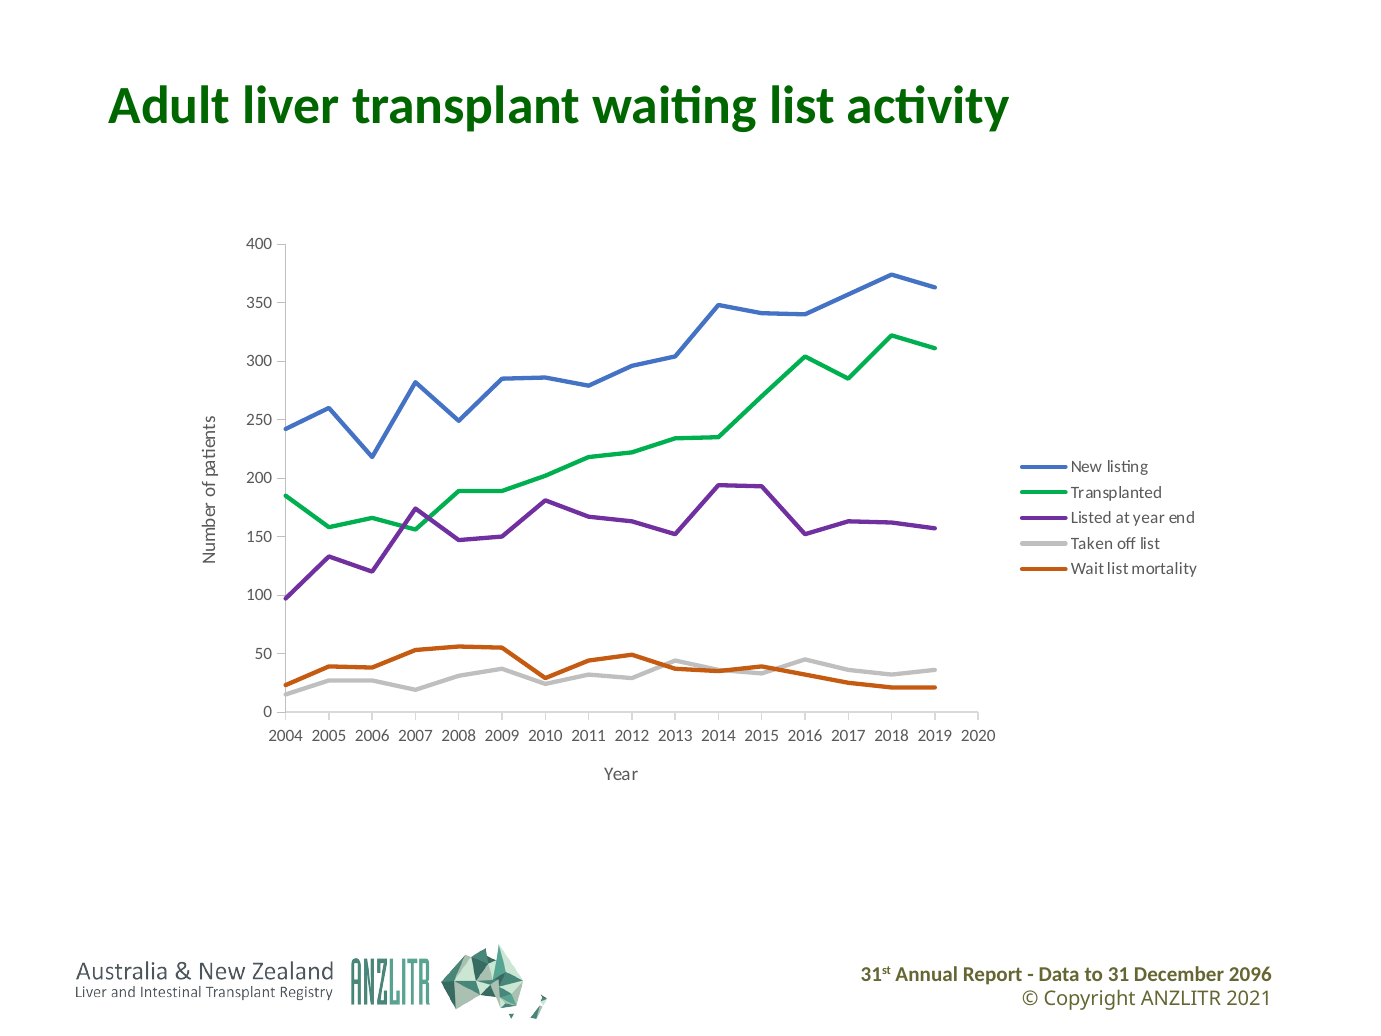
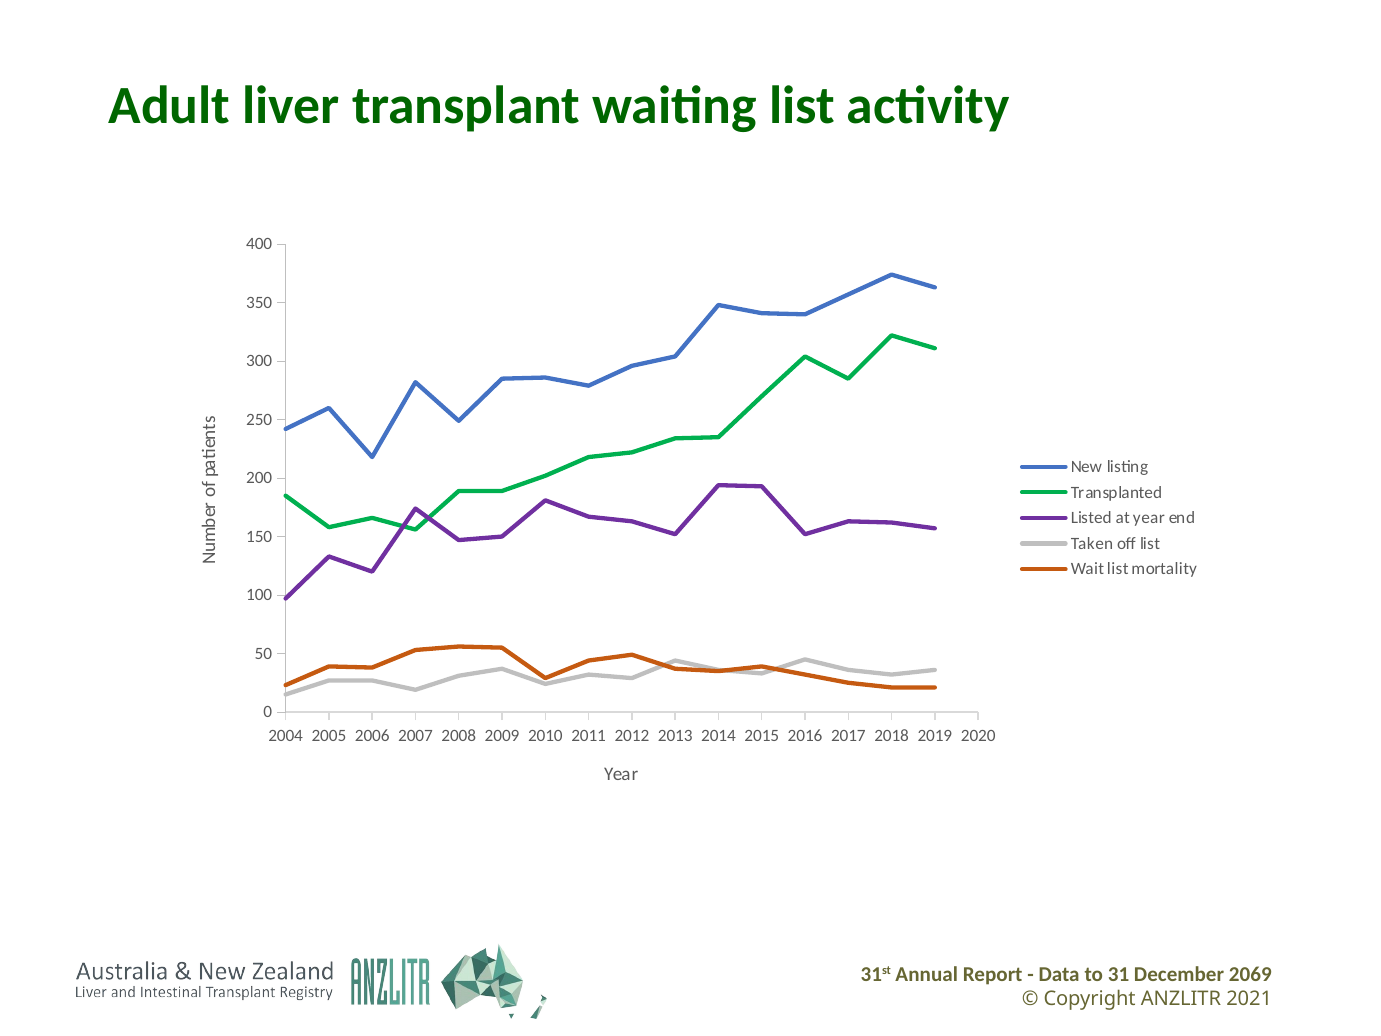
2096: 2096 -> 2069 (1250, 974)
